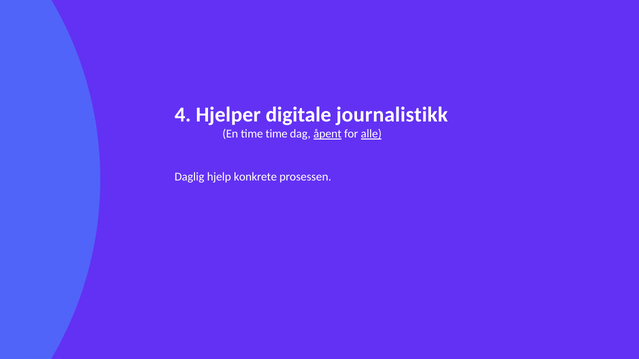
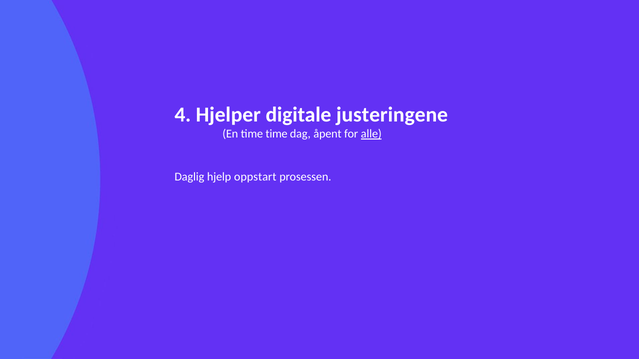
journalistikk: journalistikk -> justeringene (392, 115)
åpent underline: present -> none (328, 134)
konkrete: konkrete -> oppstart (255, 177)
